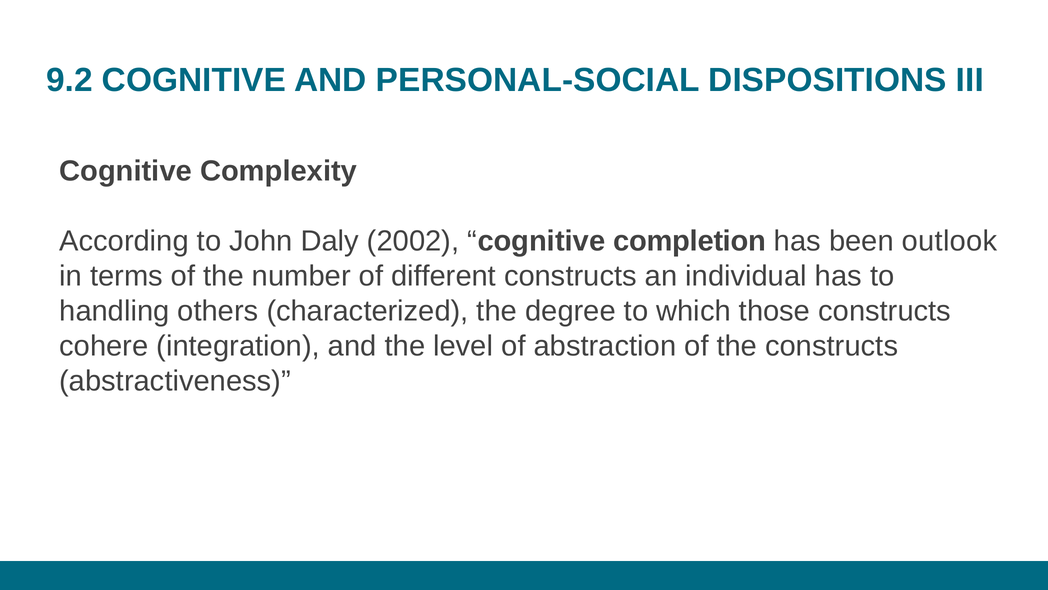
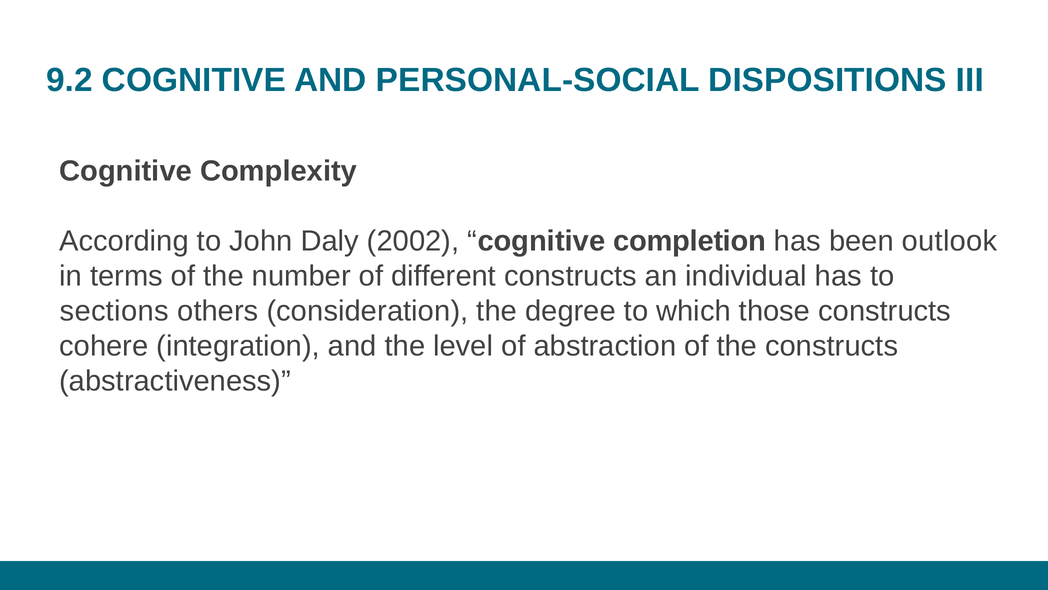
handling: handling -> sections (114, 311)
characterized: characterized -> consideration (367, 311)
